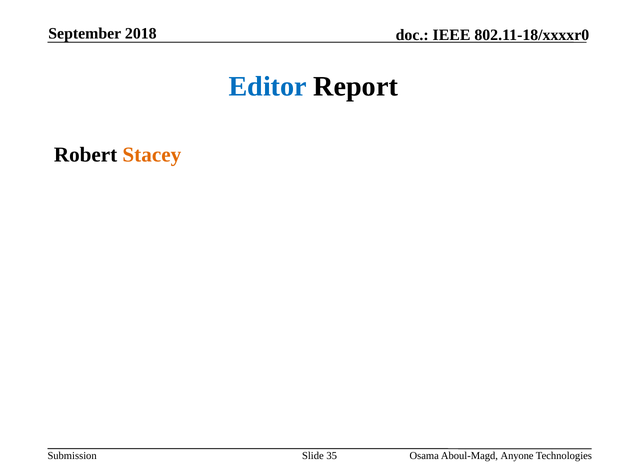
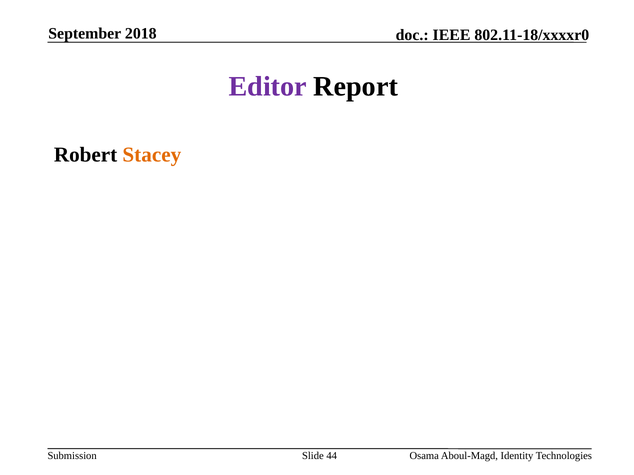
Editor colour: blue -> purple (268, 86)
35: 35 -> 44 (332, 456)
Anyone: Anyone -> Identity (517, 456)
